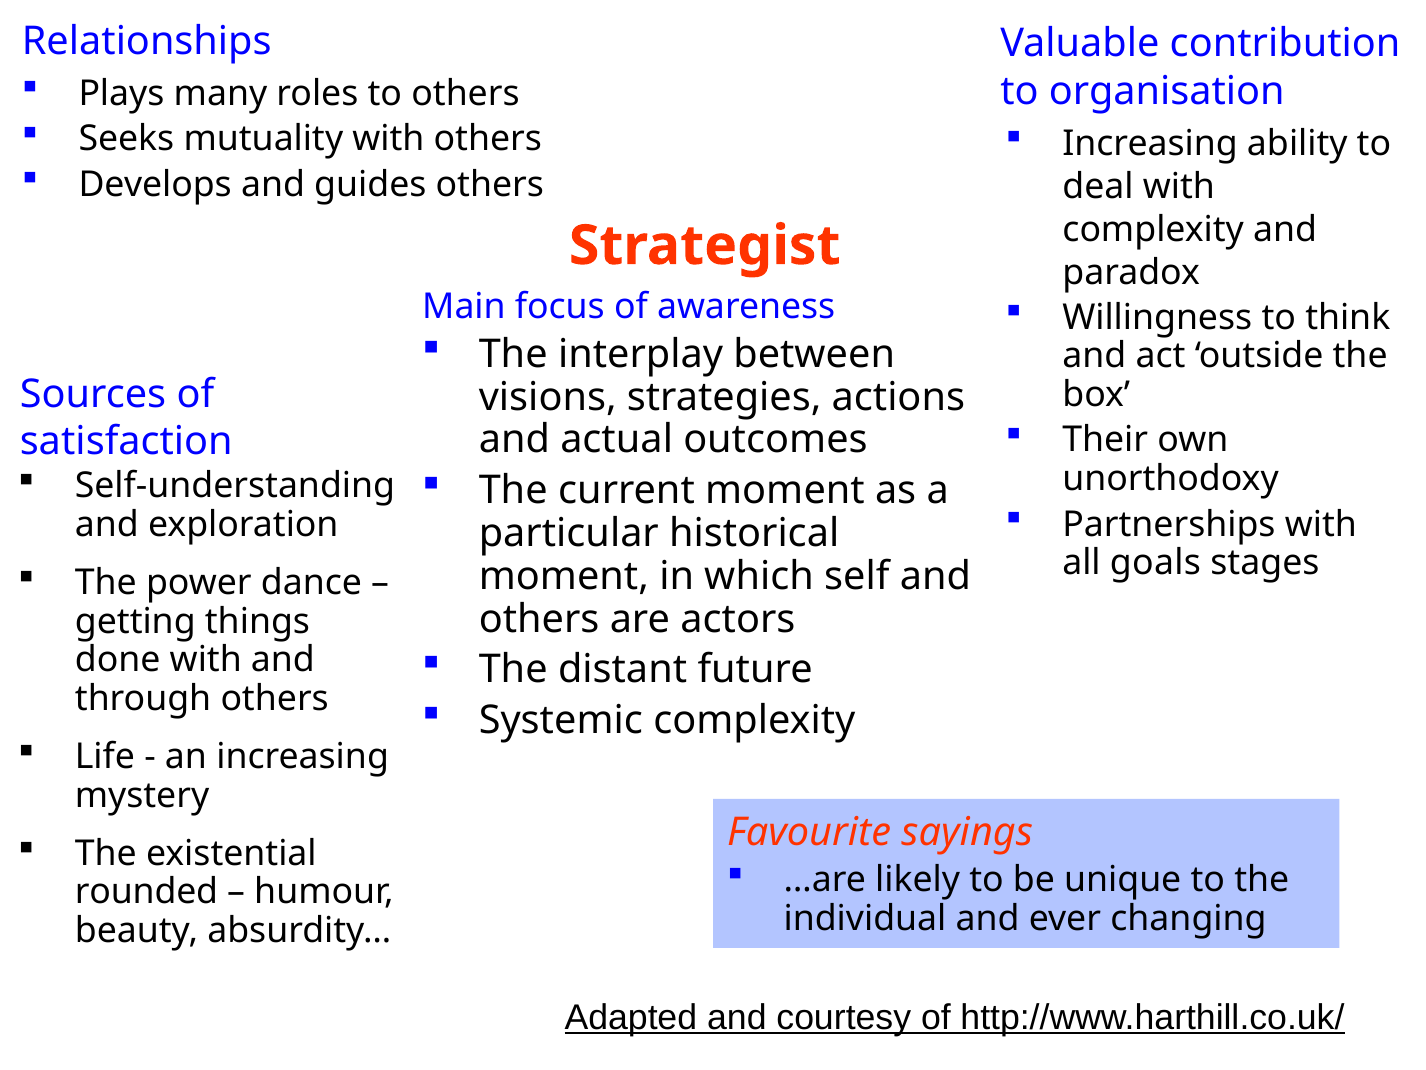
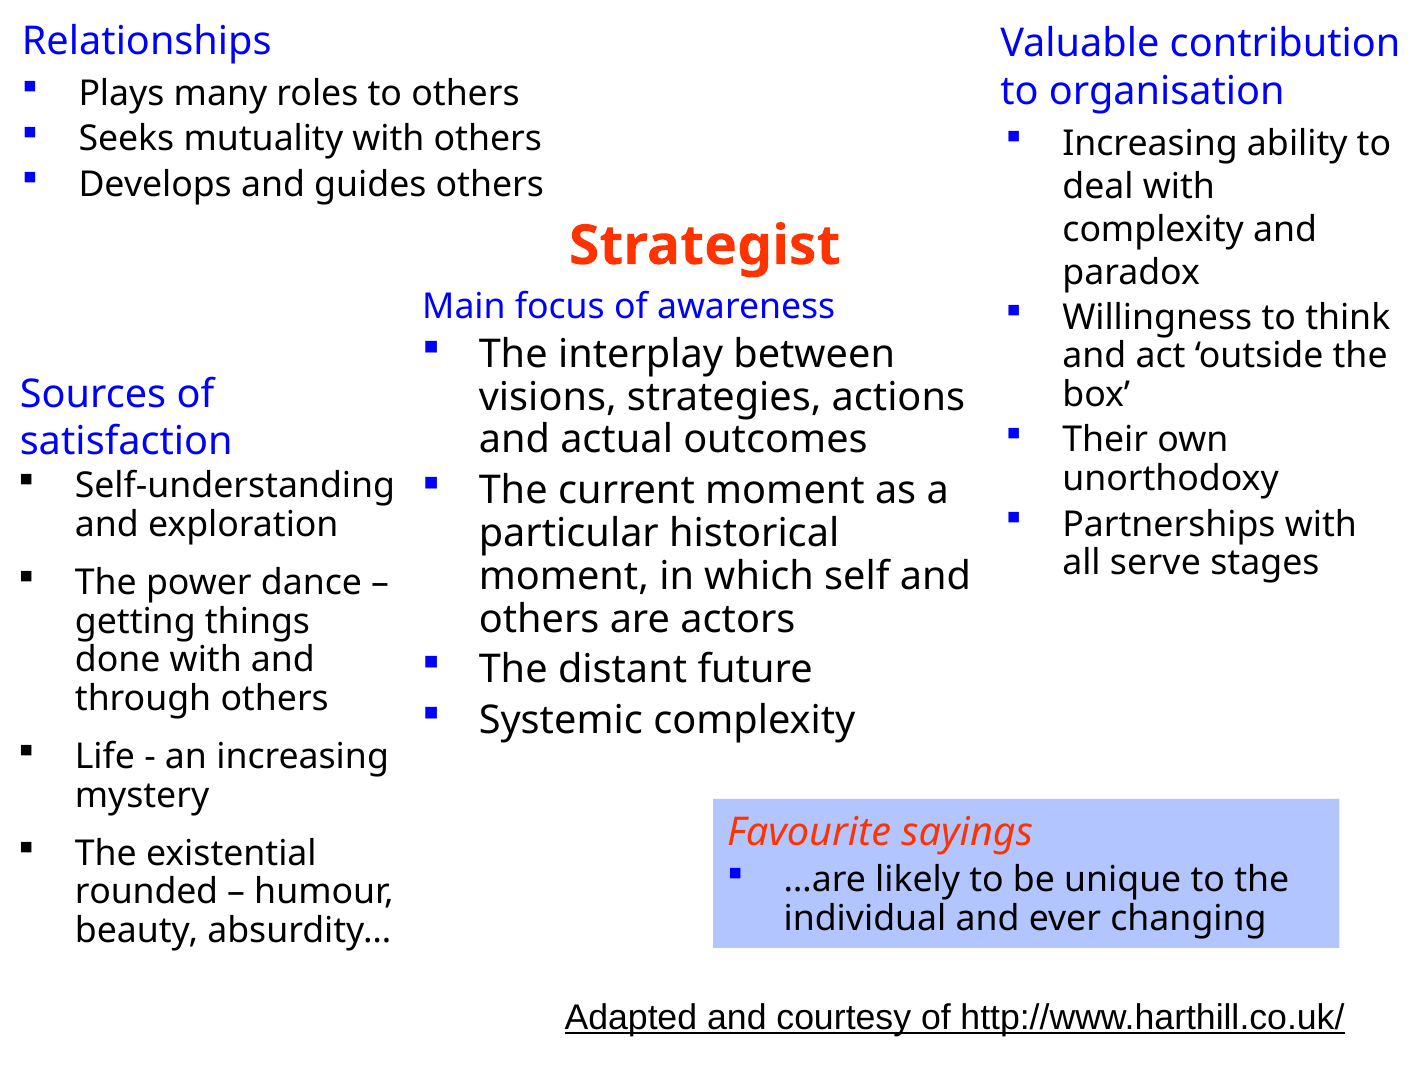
goals: goals -> serve (1155, 563)
